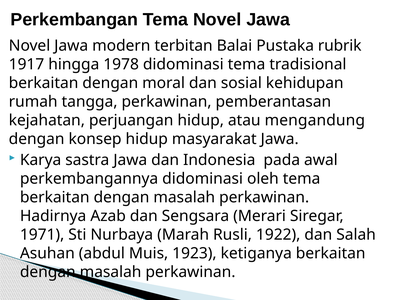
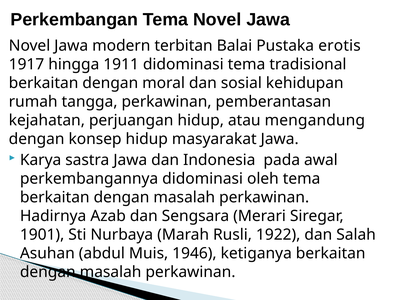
rubrik: rubrik -> erotis (340, 46)
1978: 1978 -> 1911 (121, 64)
1971: 1971 -> 1901 (42, 235)
1923: 1923 -> 1946 (194, 253)
